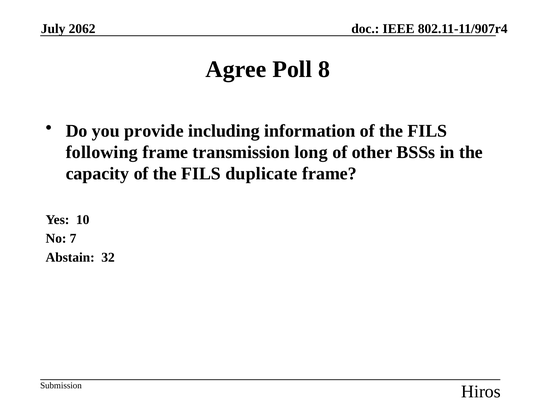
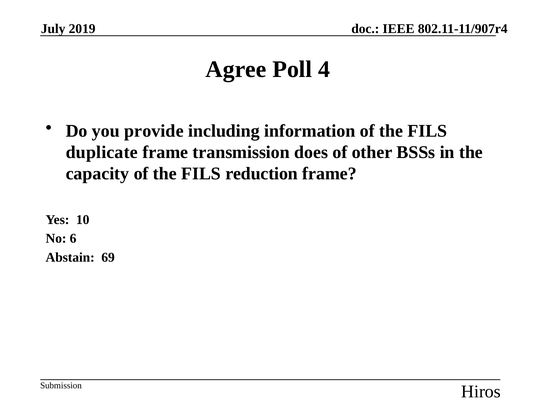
2062: 2062 -> 2019 (82, 29)
8: 8 -> 4 (324, 69)
following: following -> duplicate (102, 152)
long: long -> does (311, 152)
duplicate: duplicate -> reduction (262, 174)
7: 7 -> 6 (73, 239)
32: 32 -> 69 (108, 257)
